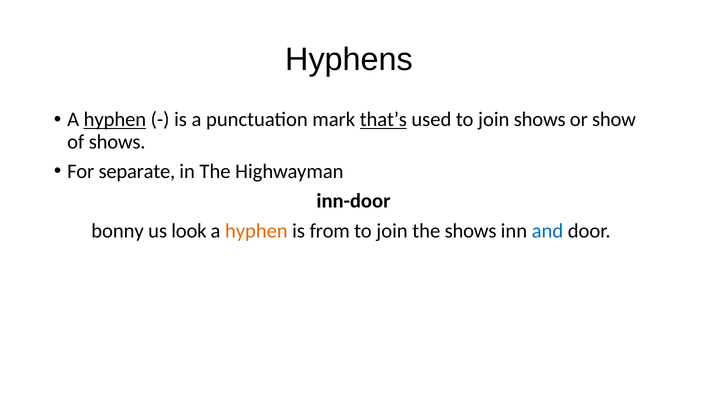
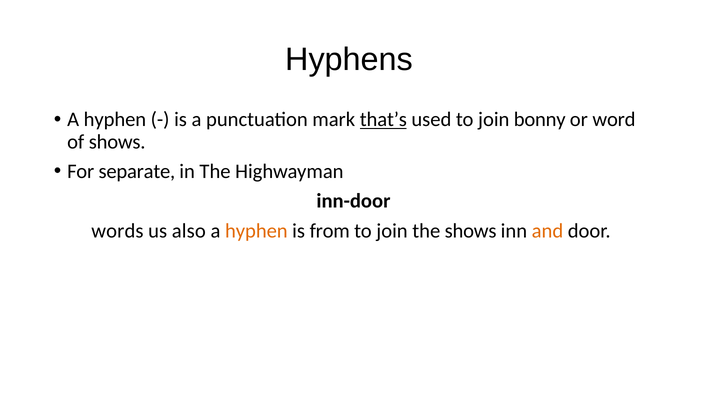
hyphen underline: present -> none (115, 119)
join shows: shows -> bonny (540, 119)
show: show -> word (614, 119)
bonny: bonny -> words (117, 231)
look: look -> also (189, 231)
and colour: blue -> orange (547, 231)
